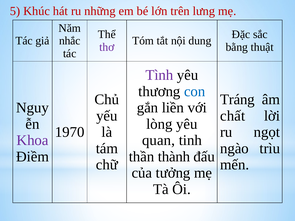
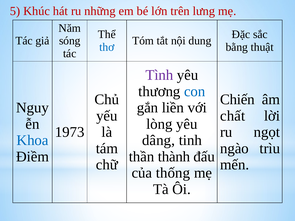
nhắc: nhắc -> sóng (70, 41)
thơ colour: purple -> blue (107, 47)
Tráng: Tráng -> Chiến (237, 100)
1970: 1970 -> 1973 (70, 132)
Khoa colour: purple -> blue (33, 140)
quan: quan -> dâng (158, 140)
tưởng: tưởng -> thống (173, 173)
